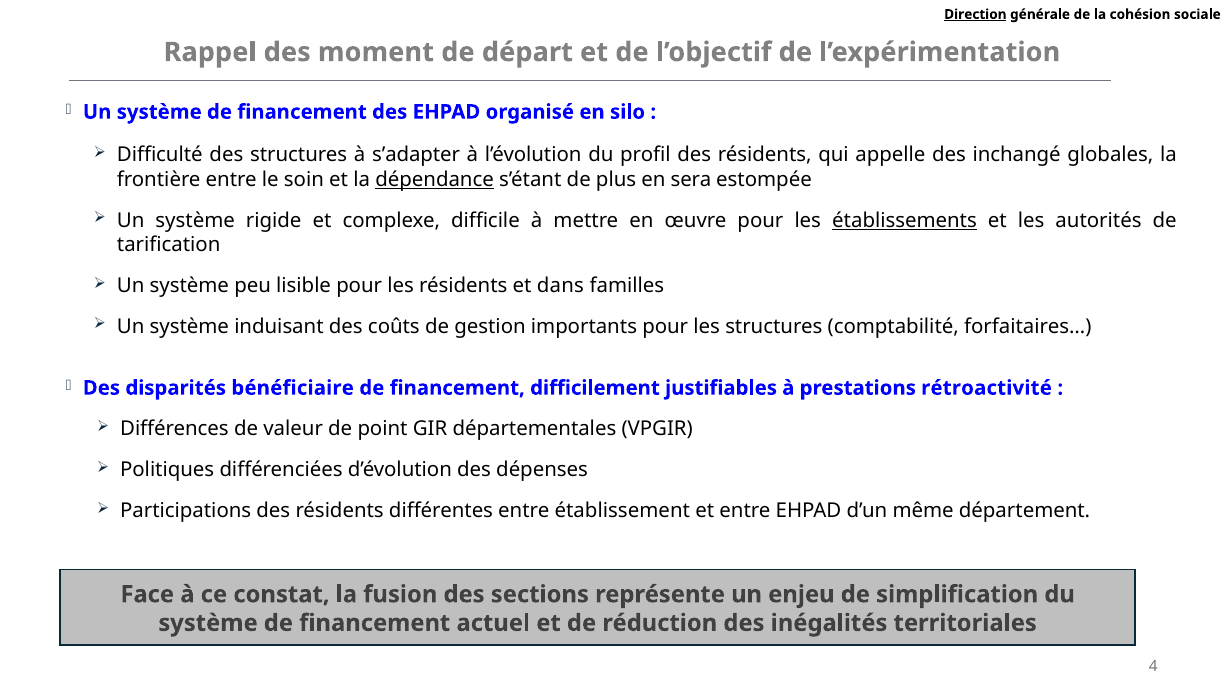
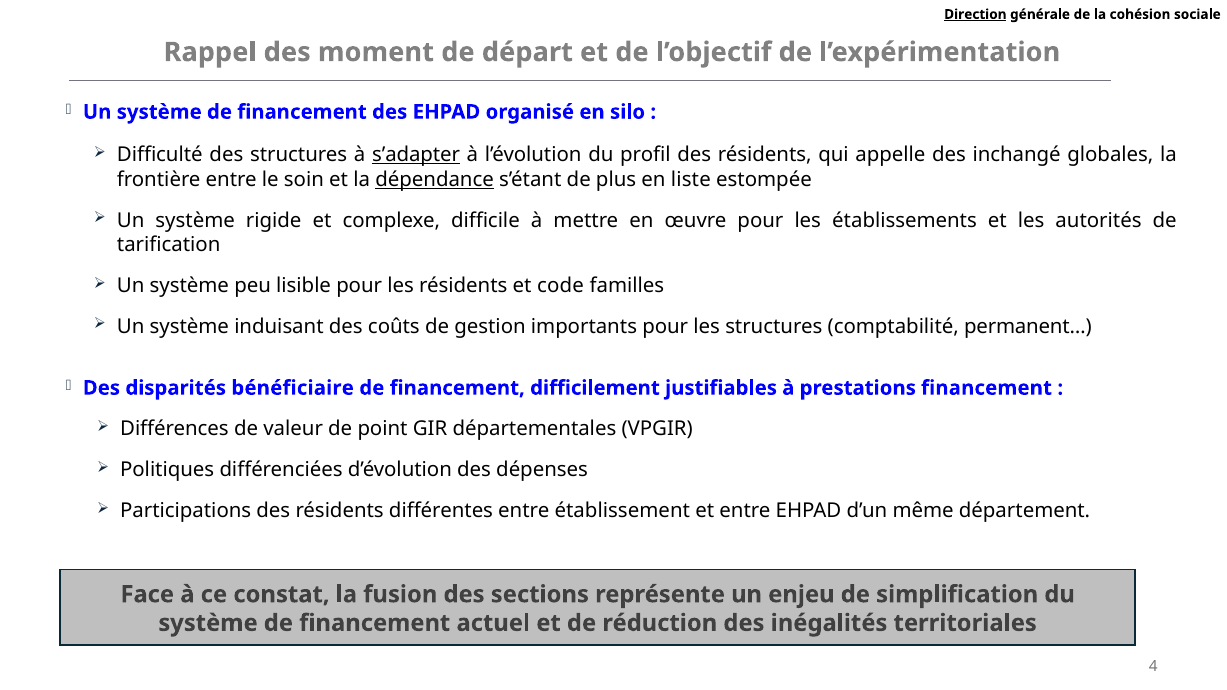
s’adapter underline: none -> present (416, 155)
sera: sera -> liste (691, 180)
établissements underline: present -> none (905, 220)
dans: dans -> code (560, 286)
forfaitaires…: forfaitaires… -> permanent… (1028, 327)
prestations rétroactivité: rétroactivité -> financement (987, 388)
